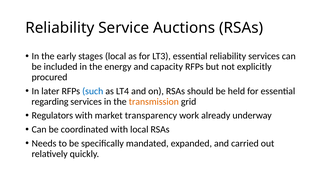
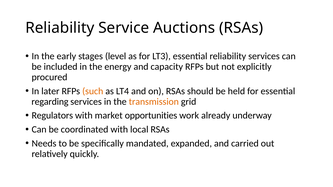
stages local: local -> level (116, 56)
such colour: blue -> orange (93, 91)
transparency: transparency -> opportunities (151, 116)
